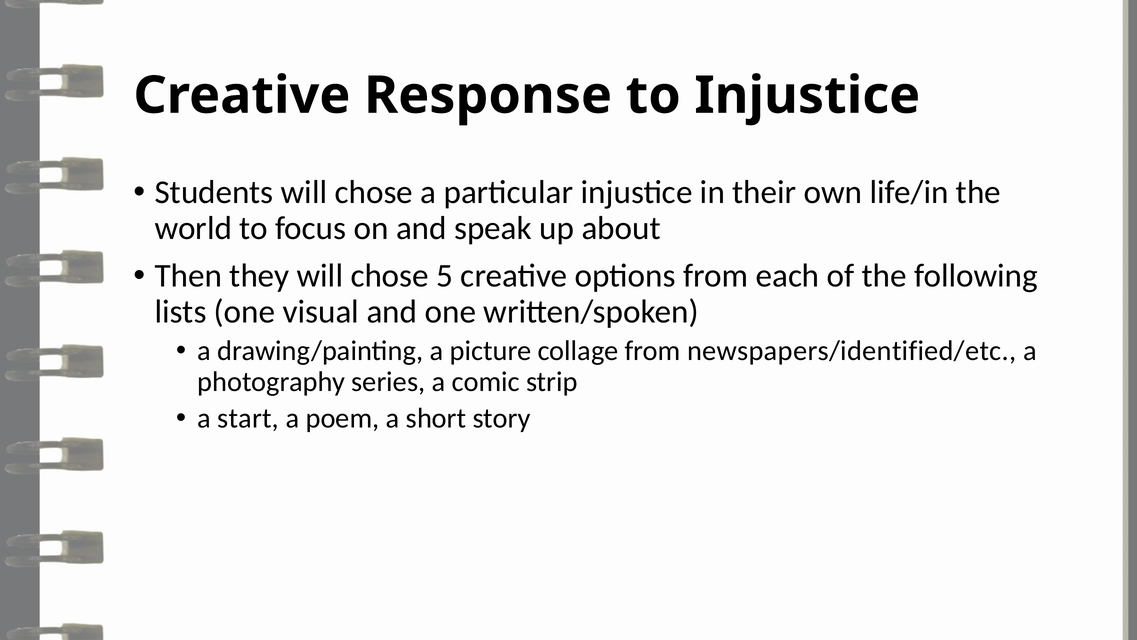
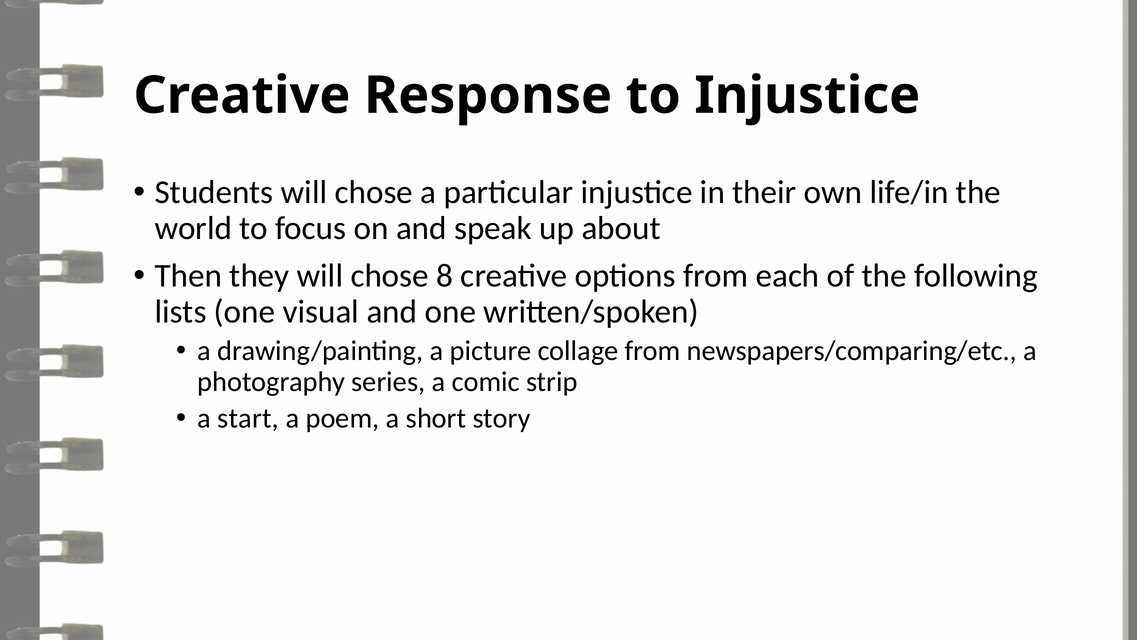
5: 5 -> 8 (445, 276)
newspapers/identified/etc: newspapers/identified/etc -> newspapers/comparing/etc (852, 351)
